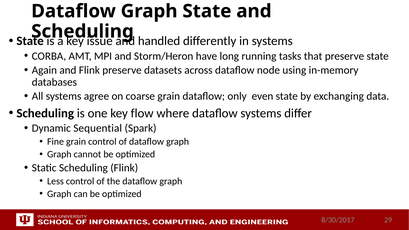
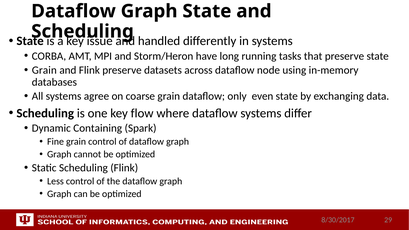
Again: Again -> Grain (44, 70)
Sequential: Sequential -> Containing (98, 128)
